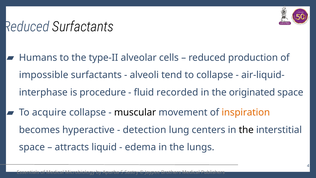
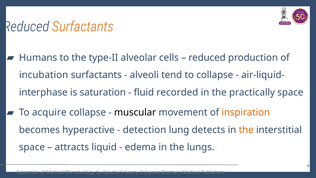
Surfactants colour: black -> orange (83, 27)
impossible: impossible -> incubation (44, 75)
procedure: procedure -> saturation (103, 92)
originated: originated -> practically (252, 92)
centers: centers -> detects (208, 130)
the colour: black -> orange (246, 130)
